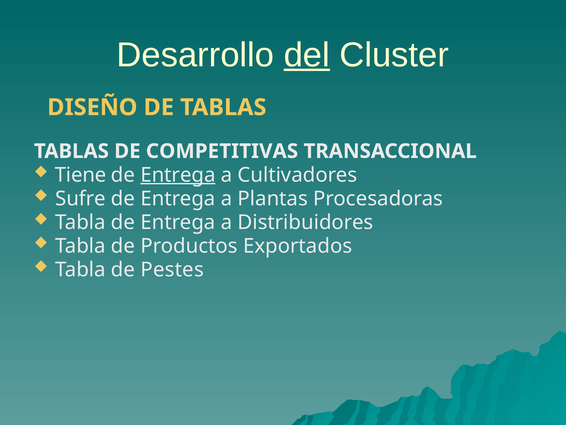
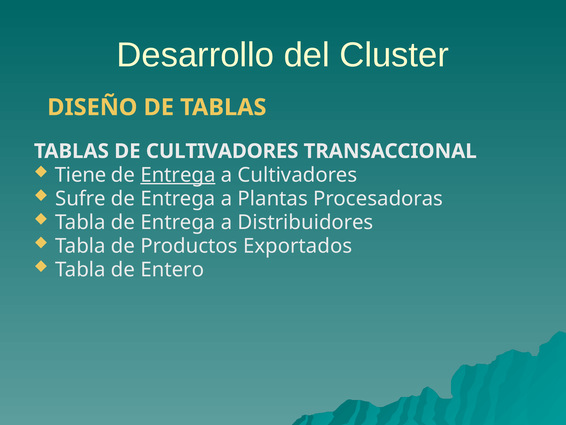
del underline: present -> none (307, 55)
DE COMPETITIVAS: COMPETITIVAS -> CULTIVADORES (222, 151)
Pestes: Pestes -> Entero (172, 269)
